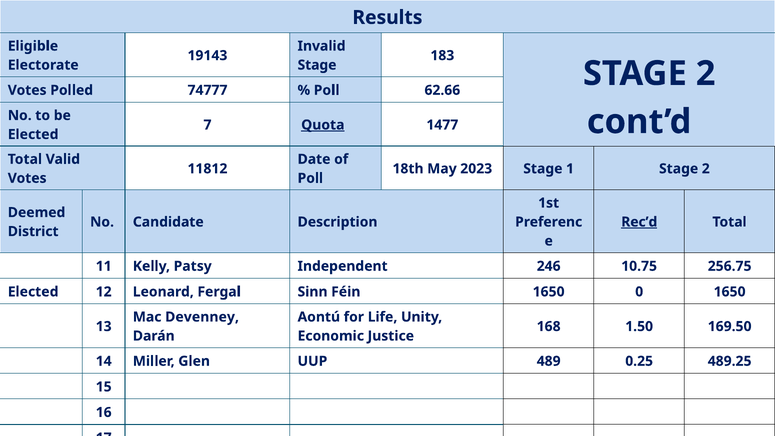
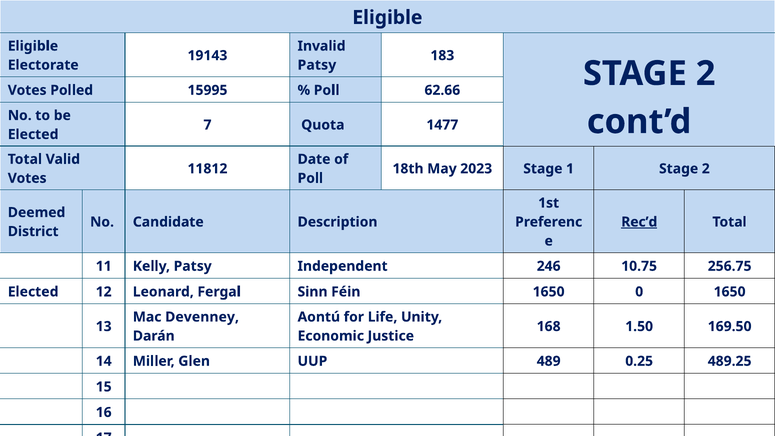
Results: Results -> Eligible (387, 18)
Stage: Stage -> Patsy (317, 65)
74777: 74777 -> 15995 (207, 90)
Quota underline: present -> none (323, 125)
